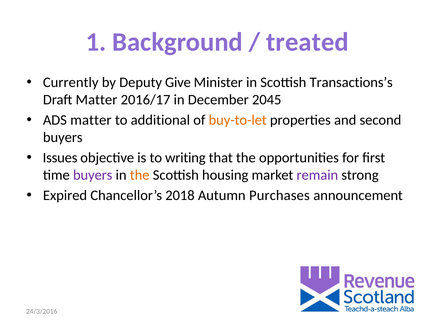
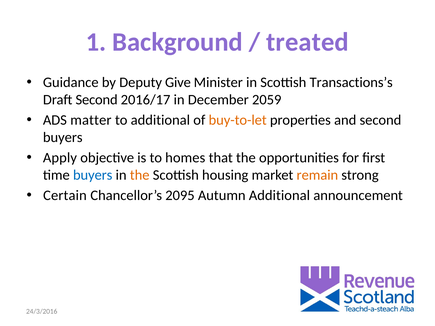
Currently: Currently -> Guidance (71, 83)
Draft Matter: Matter -> Second (97, 100)
2045: 2045 -> 2059 (267, 100)
Issues: Issues -> Apply (60, 158)
writing: writing -> homes (185, 158)
buyers colour: purple -> blue (93, 175)
remain colour: purple -> orange (317, 175)
Expired: Expired -> Certain (65, 196)
2018: 2018 -> 2095 (180, 196)
Autumn Purchases: Purchases -> Additional (279, 196)
